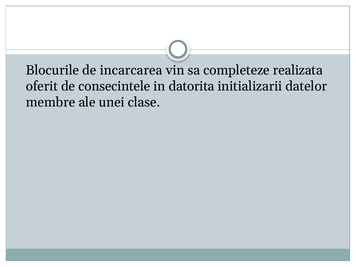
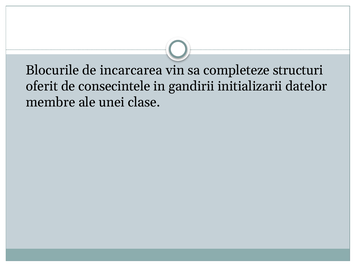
realizata: realizata -> structuri (298, 70)
datorita: datorita -> gandirii (191, 86)
